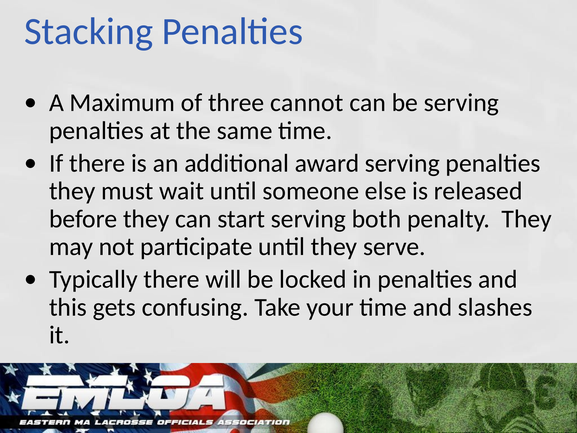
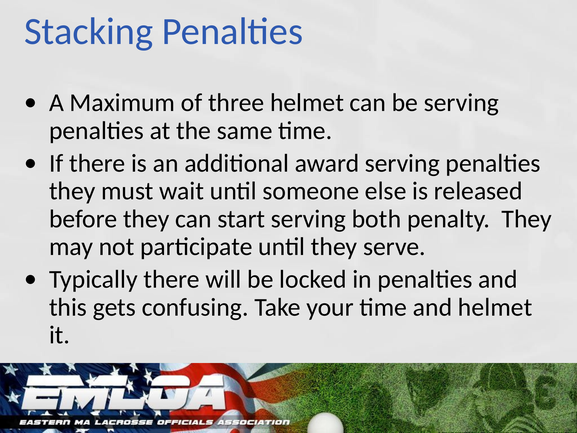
three cannot: cannot -> helmet (307, 103)
and slashes: slashes -> helmet (495, 307)
